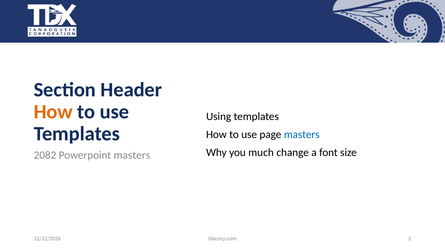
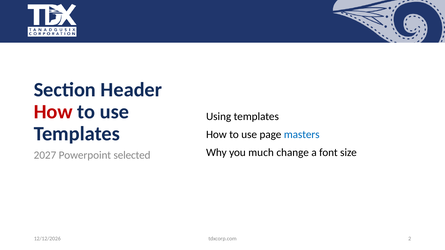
How colour: orange -> red (53, 112)
2082: 2082 -> 2027 (45, 155)
Powerpoint masters: masters -> selected (132, 155)
